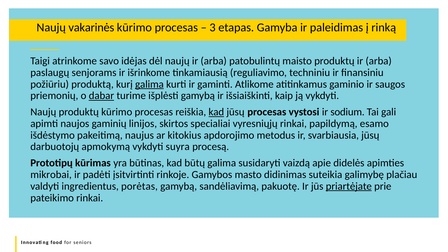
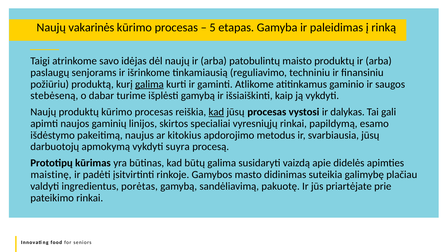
3: 3 -> 5 (213, 28)
priemonių: priemonių -> stebėseną (54, 96)
dabar underline: present -> none (101, 96)
sodium: sodium -> dalykas (348, 112)
mikrobai: mikrobai -> maistinę (51, 175)
priartėjate underline: present -> none (349, 186)
